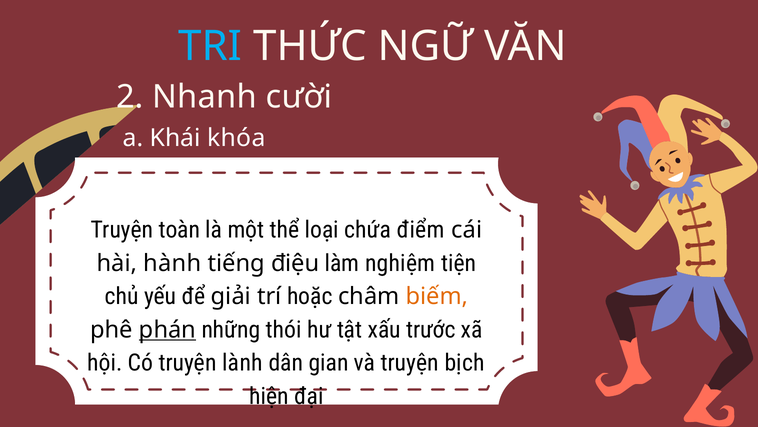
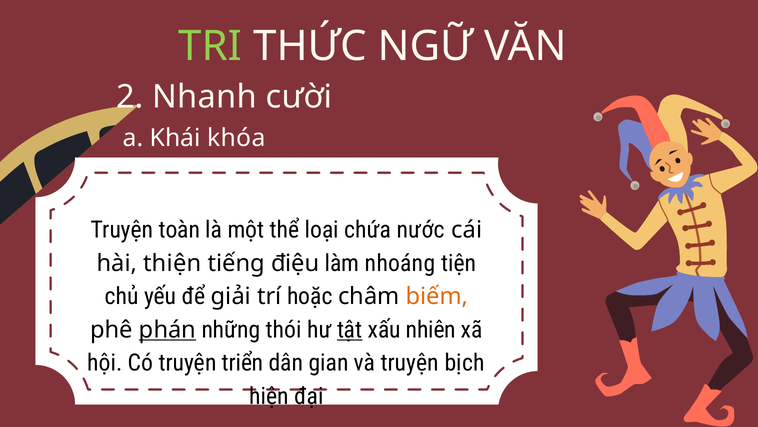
TRI colour: light blue -> light green (210, 46)
điểm: điểm -> nước (421, 230)
hành: hành -> thiện (172, 263)
nghiệm: nghiệm -> nhoáng (400, 263)
tật underline: none -> present (350, 329)
trước: trước -> nhiên (431, 329)
lành: lành -> triển (243, 362)
